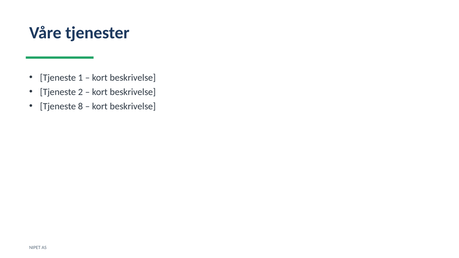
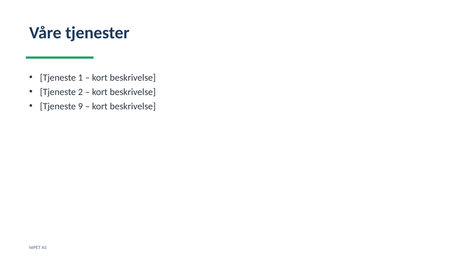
8: 8 -> 9 (80, 106)
